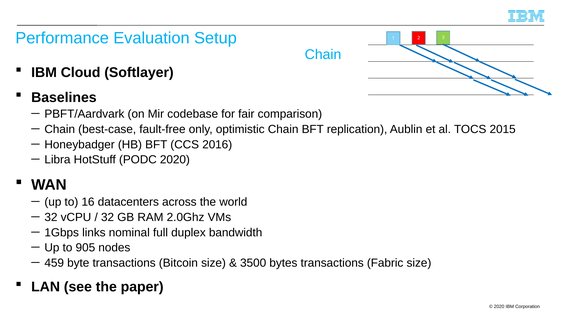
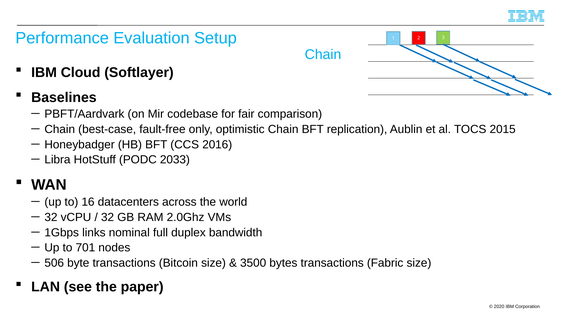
PODC 2020: 2020 -> 2033 (175, 160)
905: 905 -> 701 (85, 247)
459: 459 -> 506 (54, 263)
